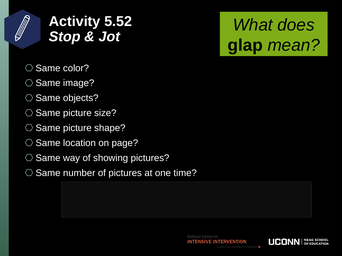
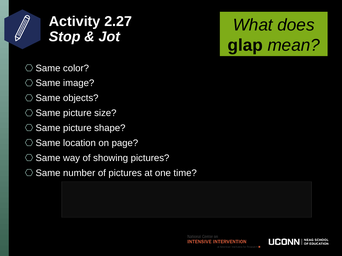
5.52: 5.52 -> 2.27 (118, 21)
